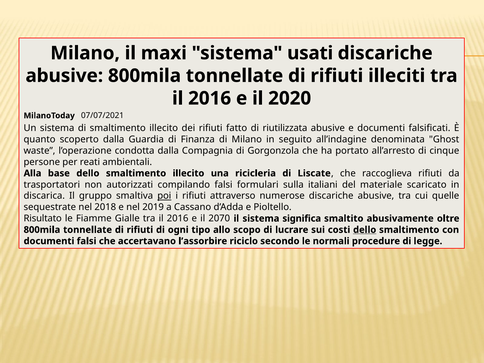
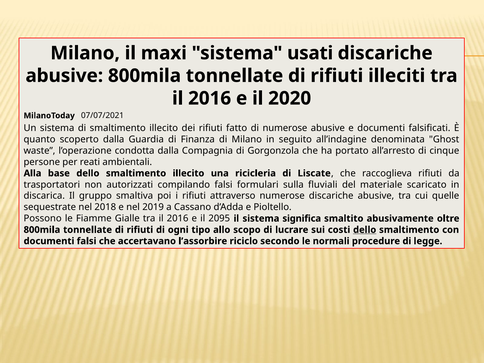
di riutilizzata: riutilizzata -> numerose (285, 128)
italiani: italiani -> fluviali (323, 185)
poi underline: present -> none (164, 196)
Risultato: Risultato -> Possono (43, 218)
2070: 2070 -> 2095 (219, 218)
